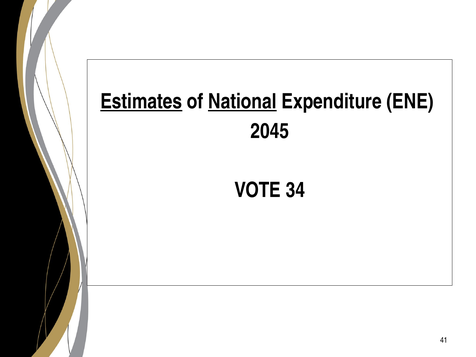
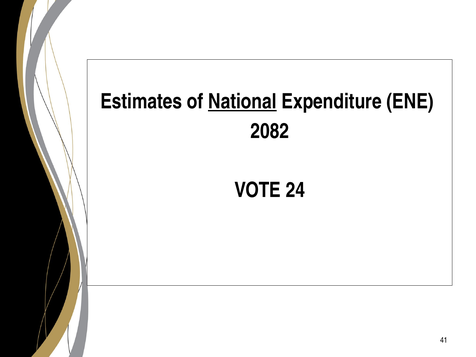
Estimates underline: present -> none (141, 101)
2045: 2045 -> 2082 (270, 131)
34: 34 -> 24 (295, 190)
